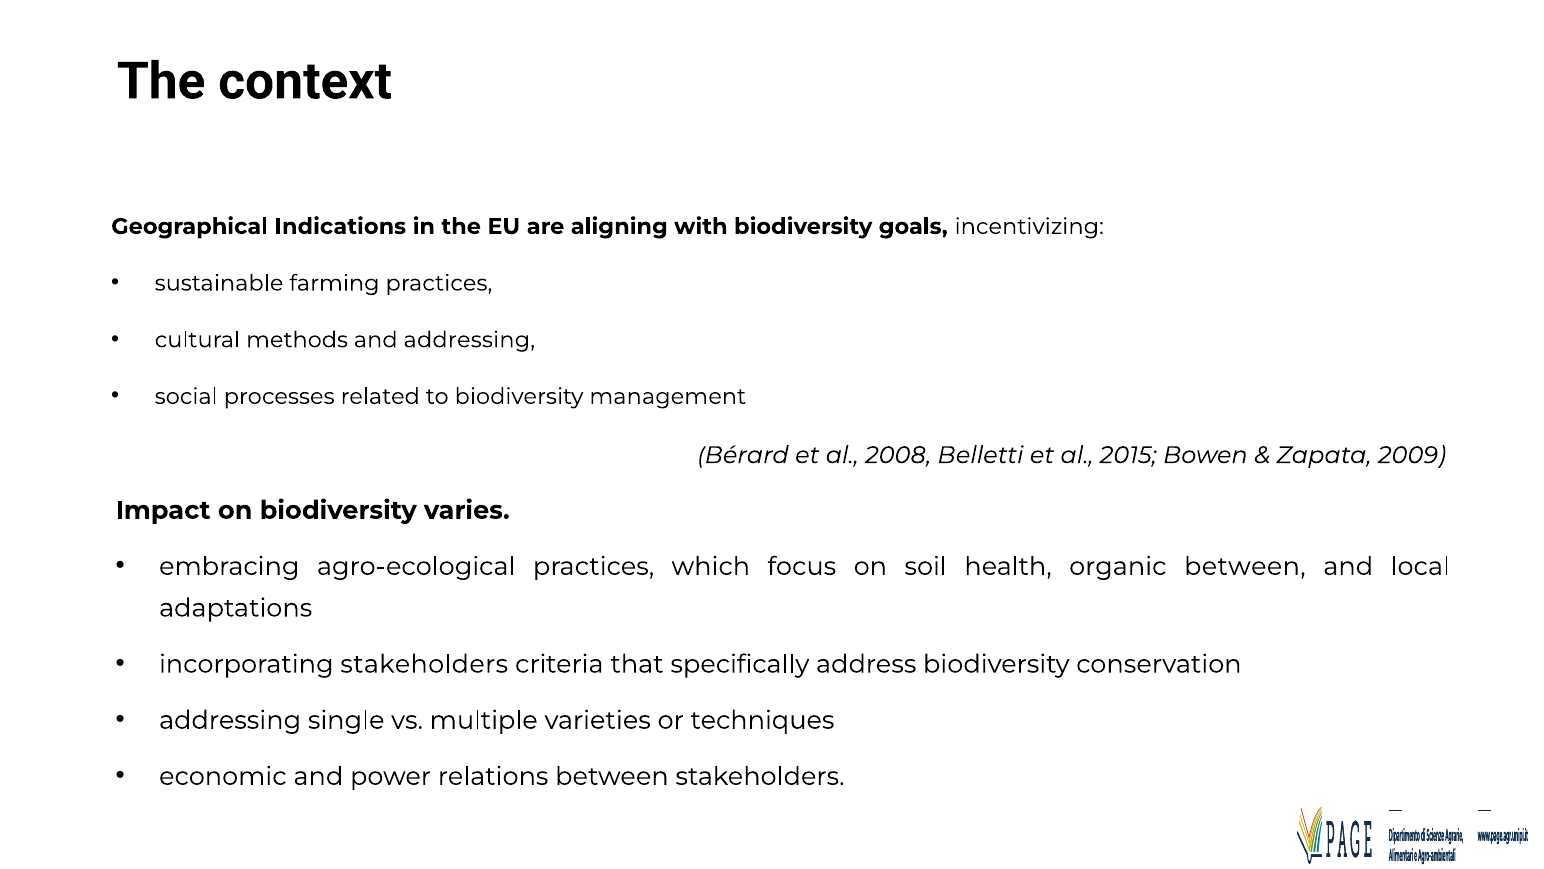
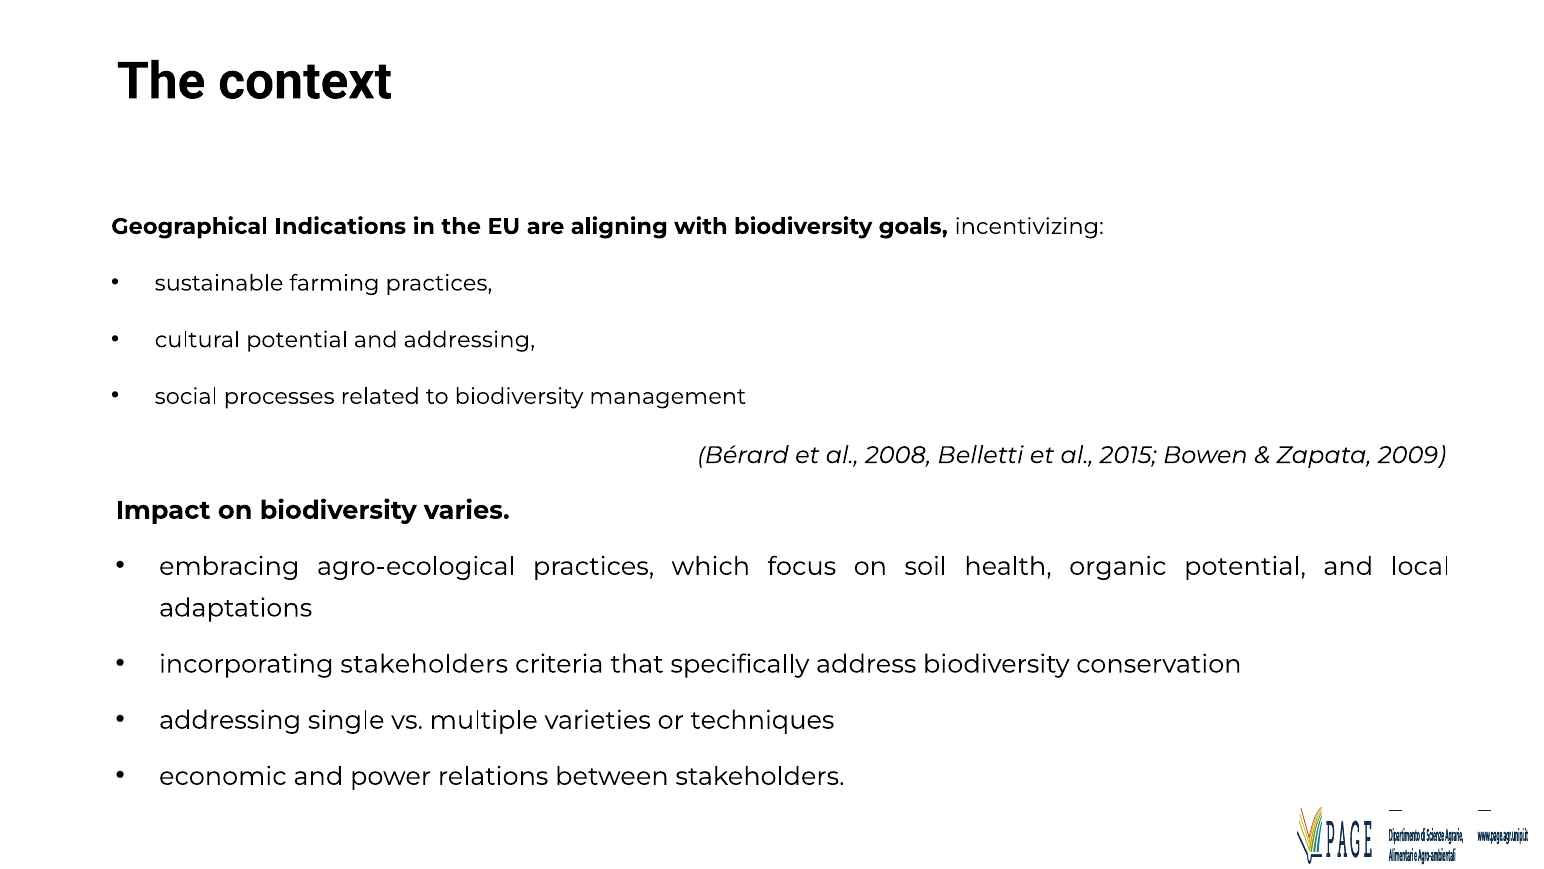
cultural methods: methods -> potential (297, 340)
organic between: between -> potential (1245, 566)
